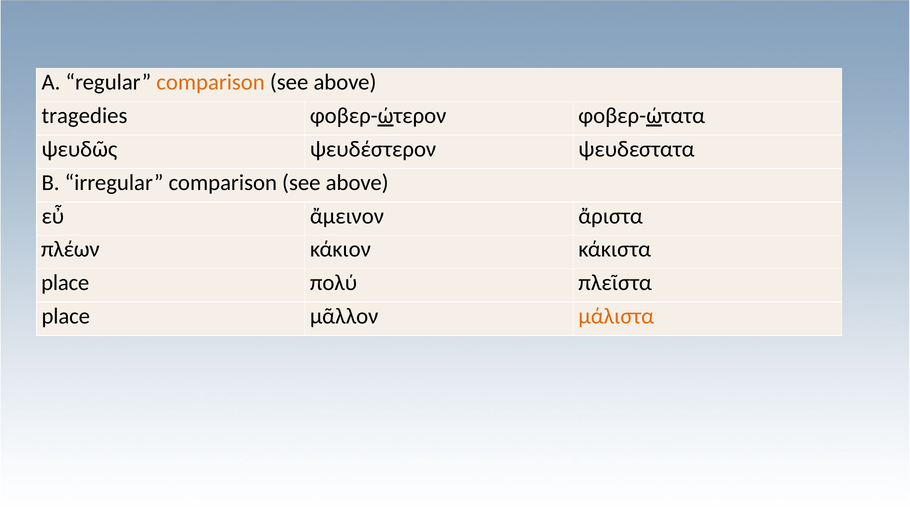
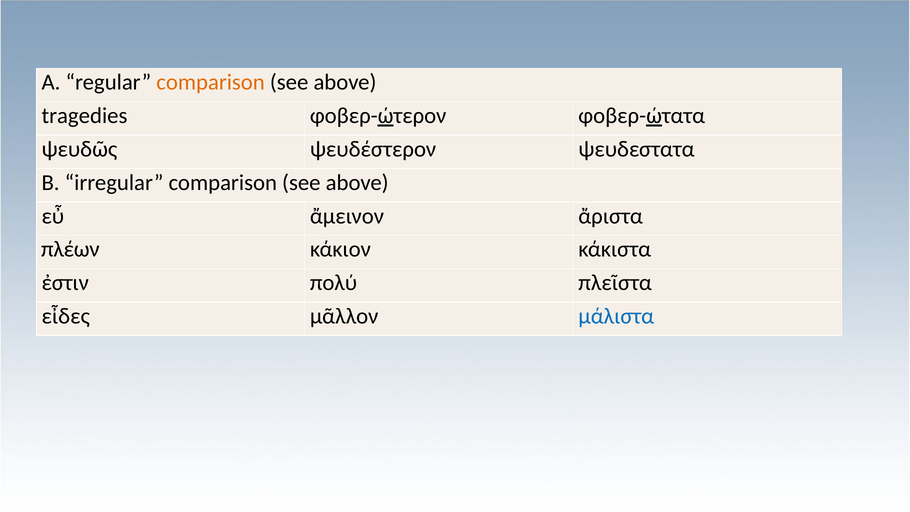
place: place -> ἐστιν (65, 283)
place: place -> εἶδες (66, 316)
μάλιστα colour: orange -> blue (616, 316)
